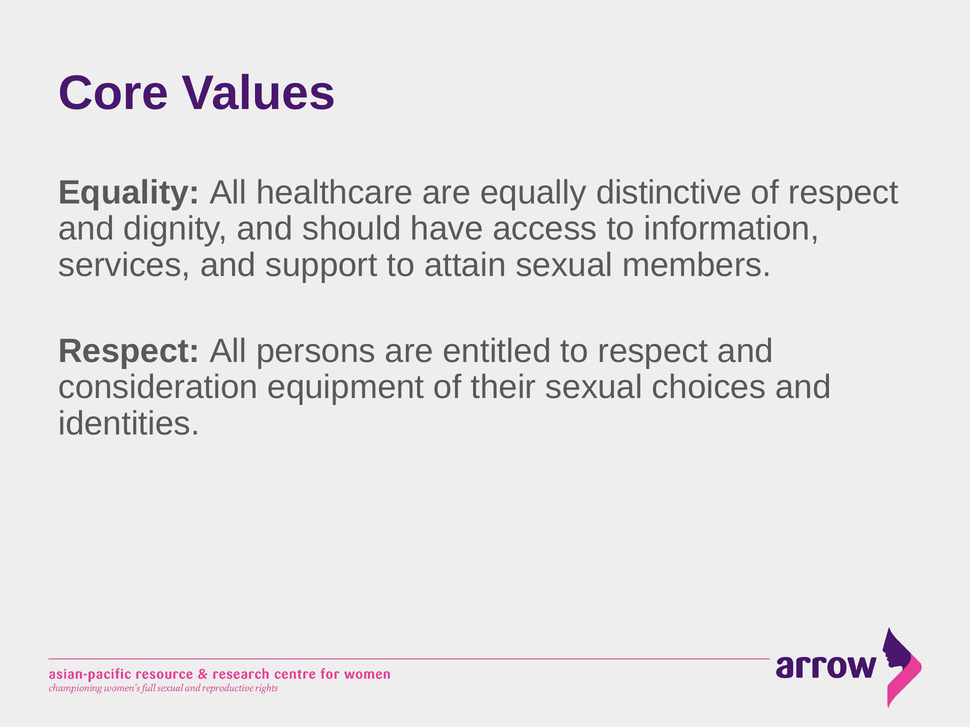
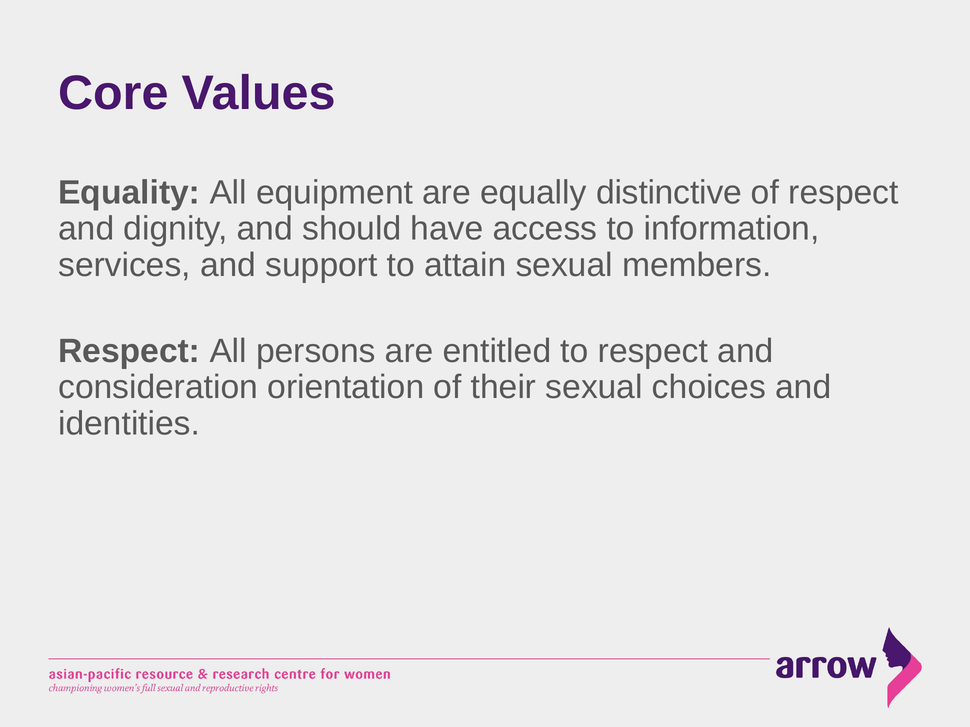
healthcare: healthcare -> equipment (335, 193)
equipment: equipment -> orientation (346, 388)
